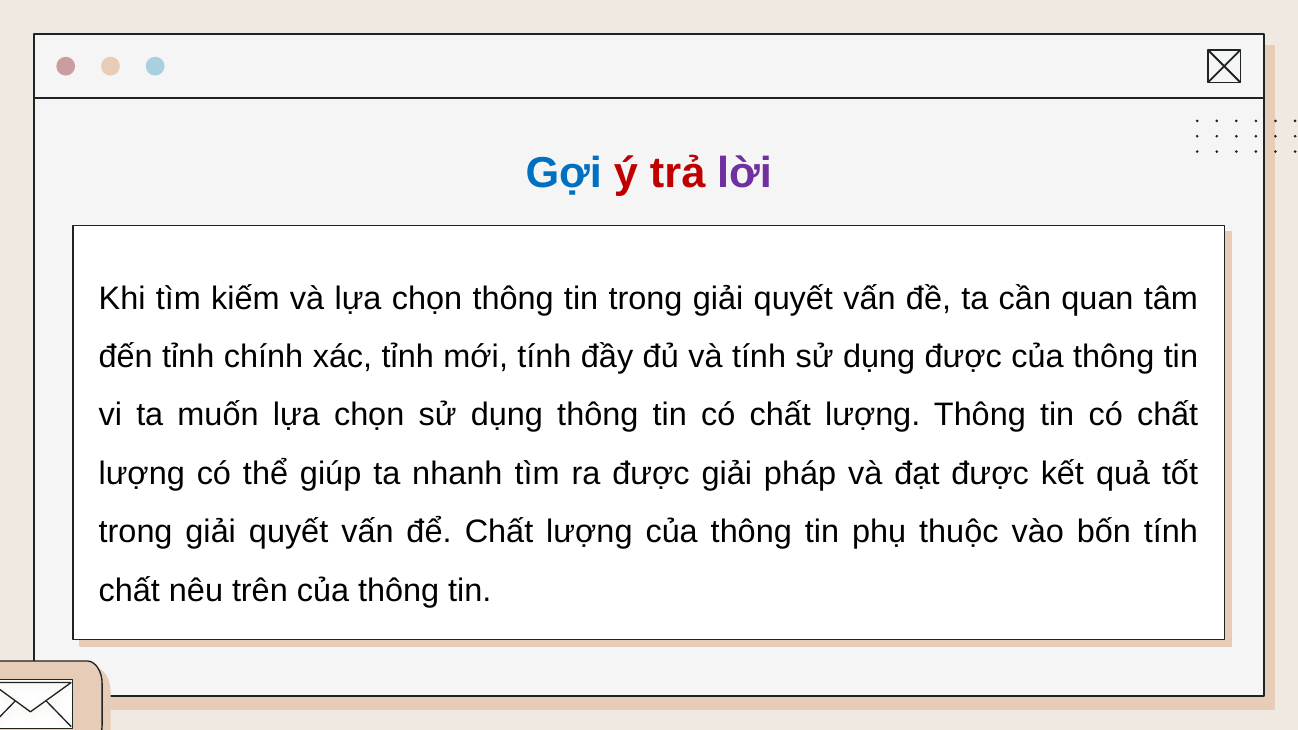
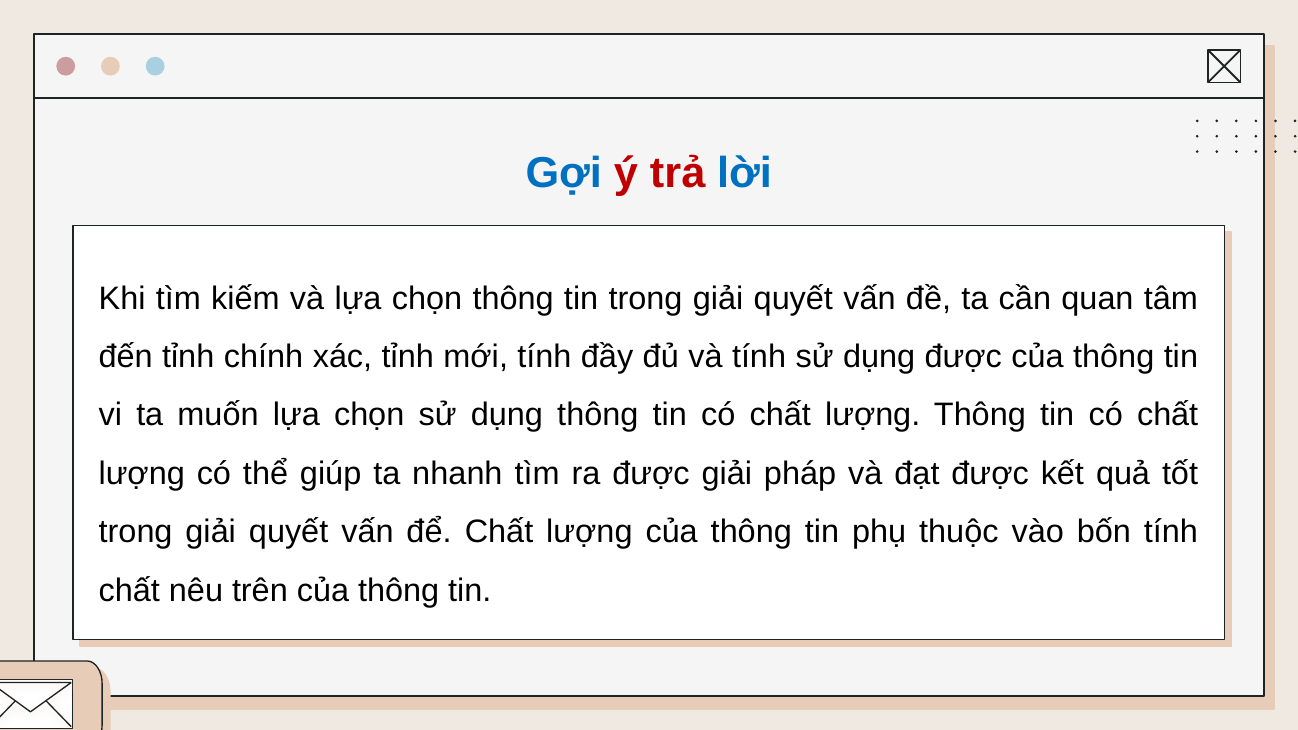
lời colour: purple -> blue (745, 173)
